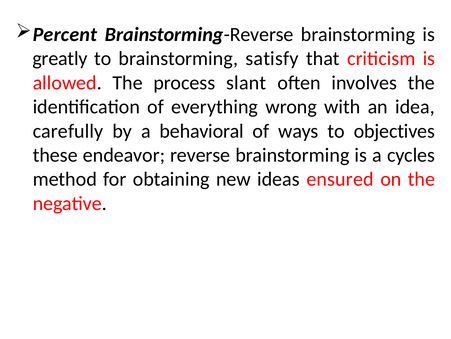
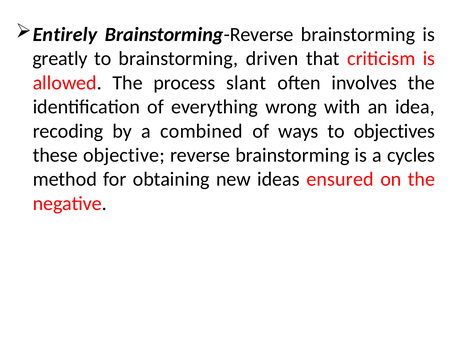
Percent: Percent -> Entirely (65, 34)
satisfy: satisfy -> driven (272, 59)
carefully: carefully -> recoding (68, 131)
behavioral: behavioral -> combined (202, 131)
endeavor: endeavor -> objective (124, 155)
